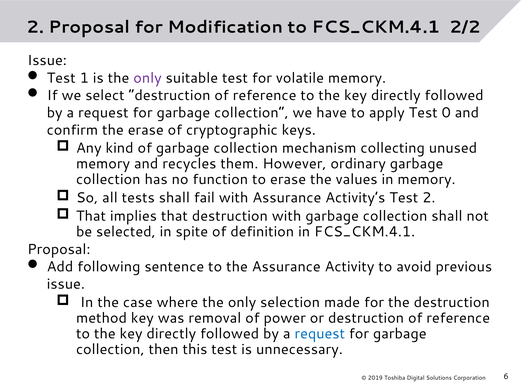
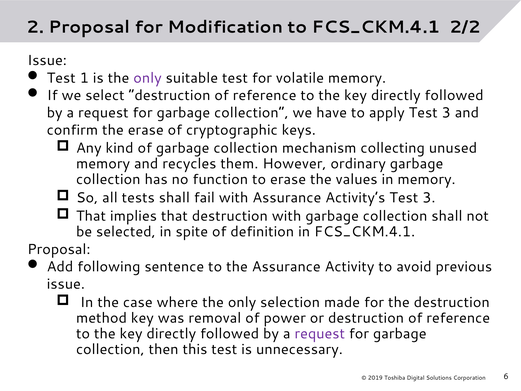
apply Test 0: 0 -> 3 (446, 113)
Activity’s Test 2: 2 -> 3 (429, 198)
request colour: blue -> purple (320, 333)
